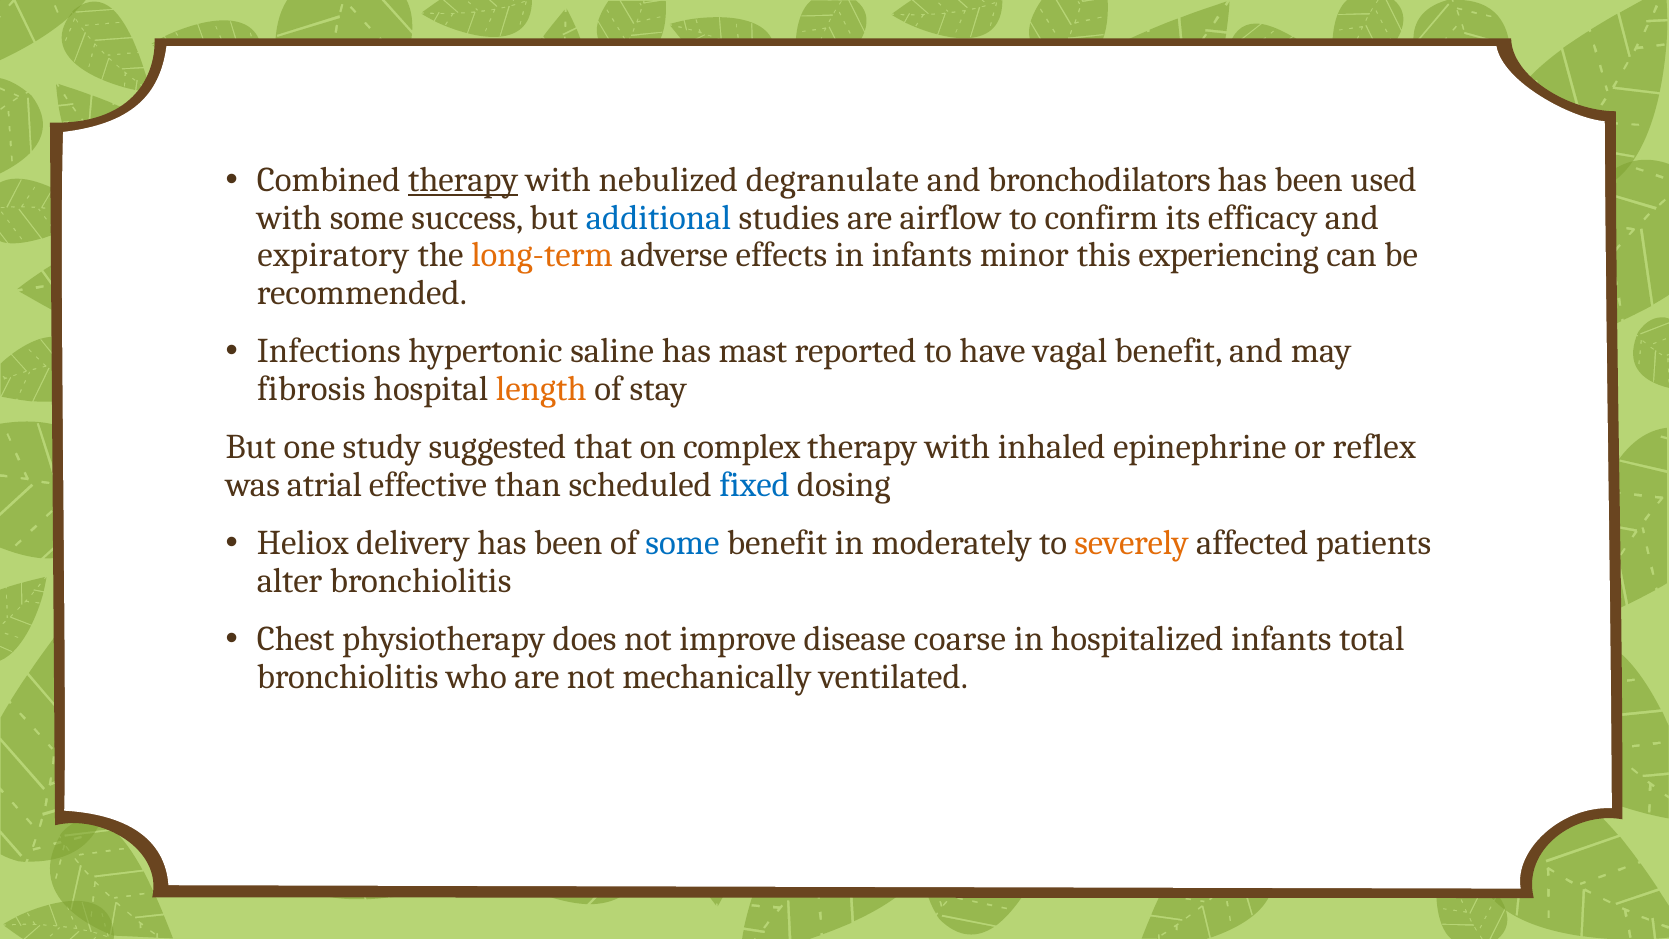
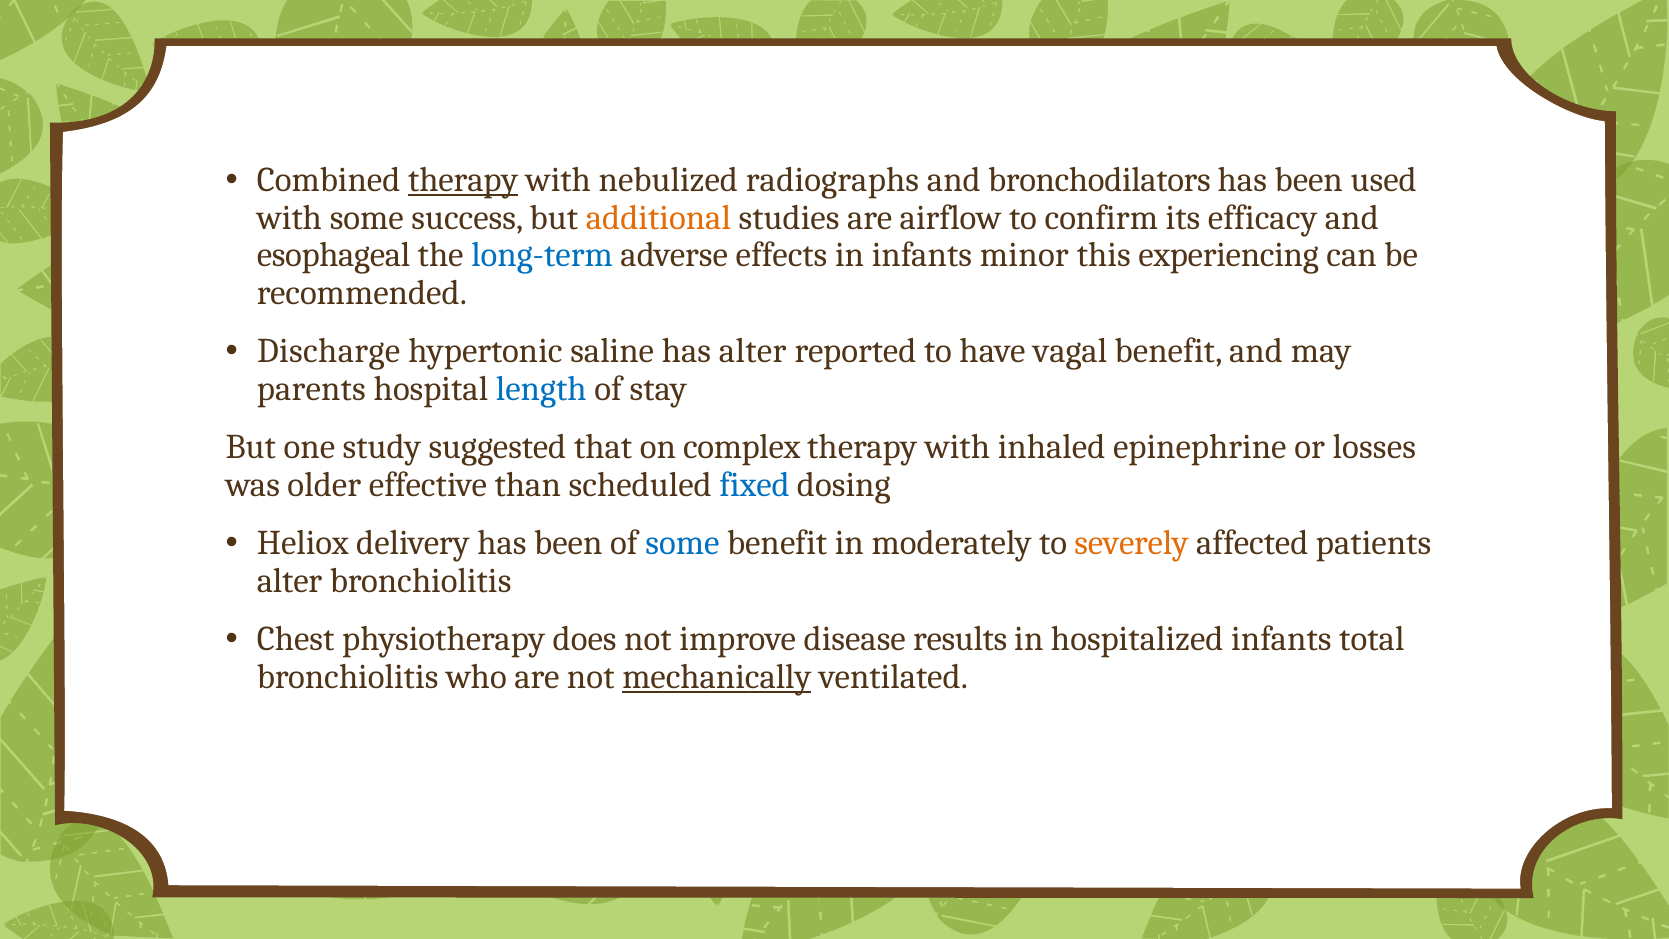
degranulate: degranulate -> radiographs (832, 180)
additional colour: blue -> orange (658, 218)
expiratory: expiratory -> esophageal (334, 255)
long-term colour: orange -> blue (542, 255)
Infections: Infections -> Discharge (329, 351)
has mast: mast -> alter (753, 351)
fibrosis: fibrosis -> parents (311, 389)
length colour: orange -> blue (541, 389)
reflex: reflex -> losses (1374, 447)
atrial: atrial -> older (324, 485)
coarse: coarse -> results (960, 639)
mechanically underline: none -> present (717, 677)
